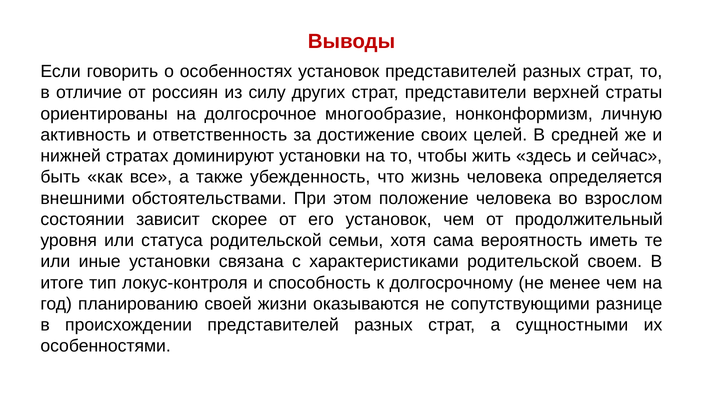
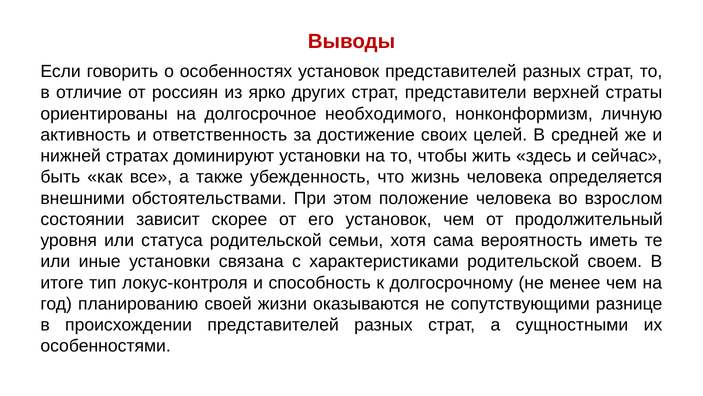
силу: силу -> ярко (267, 93)
многообразие: многообразие -> необходимого (386, 114)
